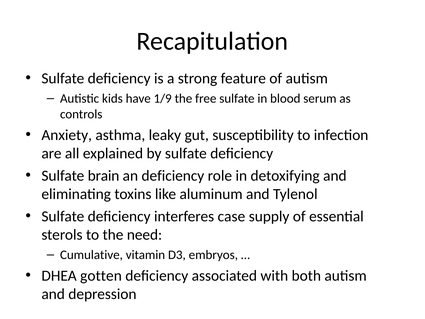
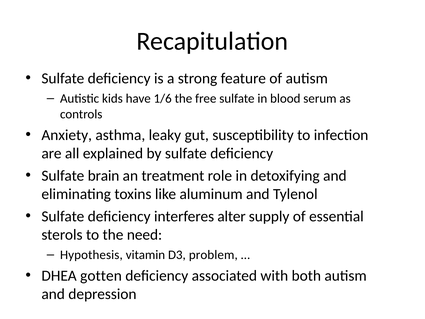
1/9: 1/9 -> 1/6 (163, 98)
an deficiency: deficiency -> treatment (173, 176)
case: case -> alter (232, 216)
Cumulative: Cumulative -> Hypothesis (91, 255)
embryos: embryos -> problem (213, 255)
